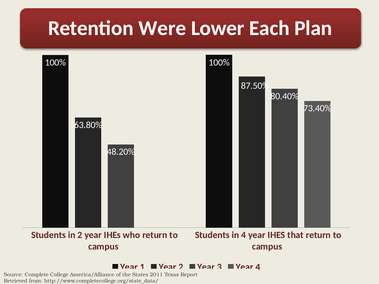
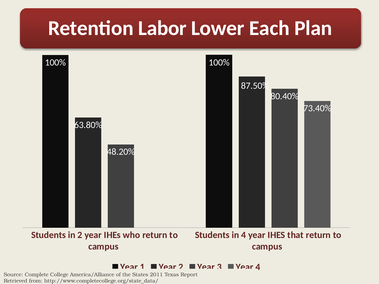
Were: Were -> Labor (162, 28)
